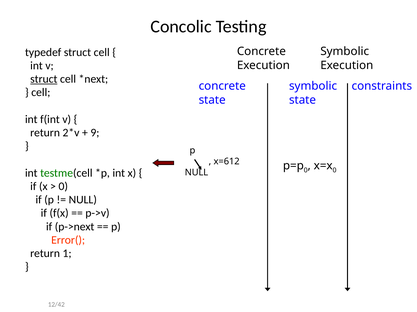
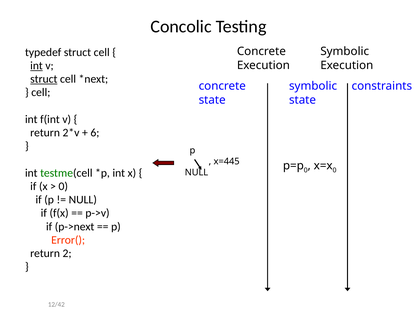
int underline: none -> present (37, 66)
9: 9 -> 6 (95, 133)
x=612: x=612 -> x=445 (227, 162)
1: 1 -> 2 (67, 254)
